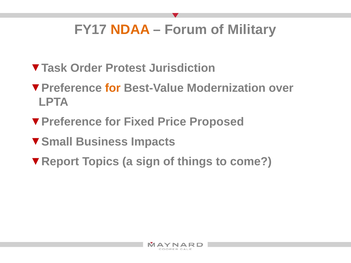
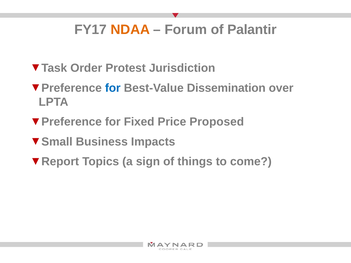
Military: Military -> Palantir (252, 30)
for colour: orange -> blue (113, 88)
Modernization: Modernization -> Dissemination (226, 88)
